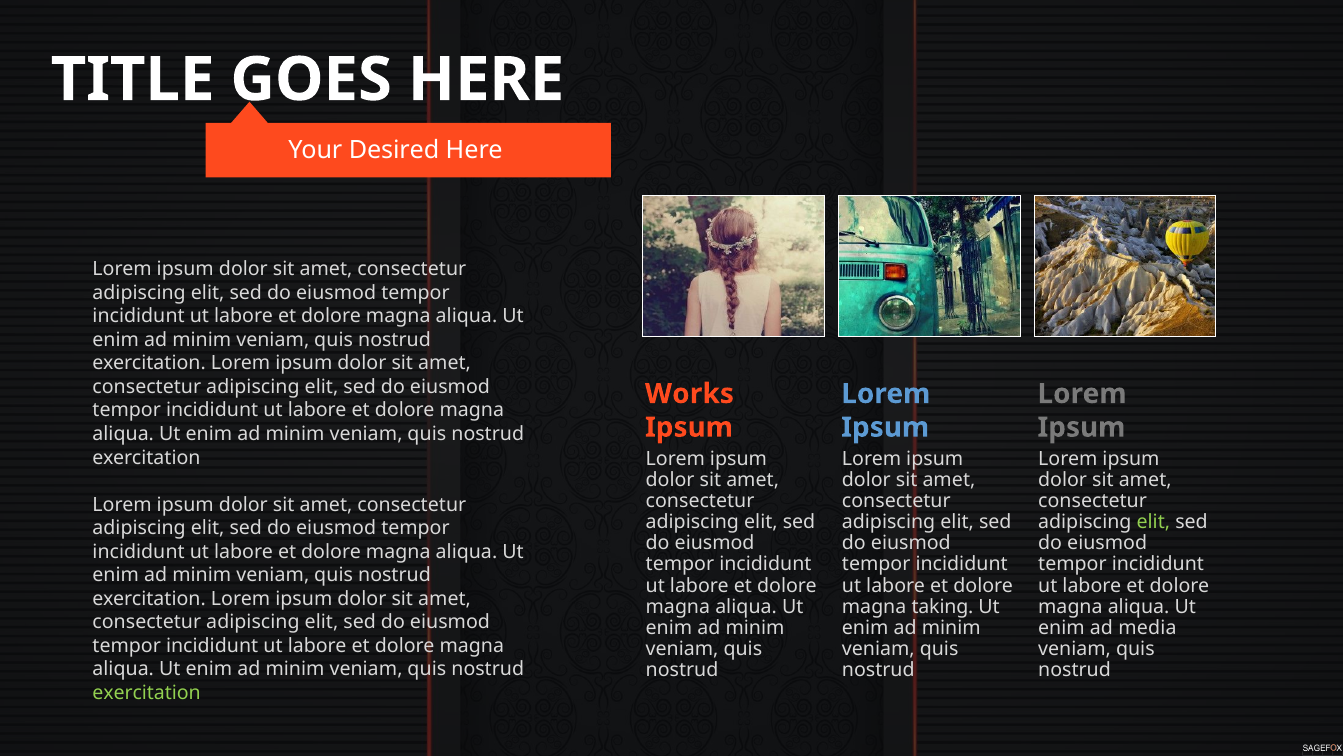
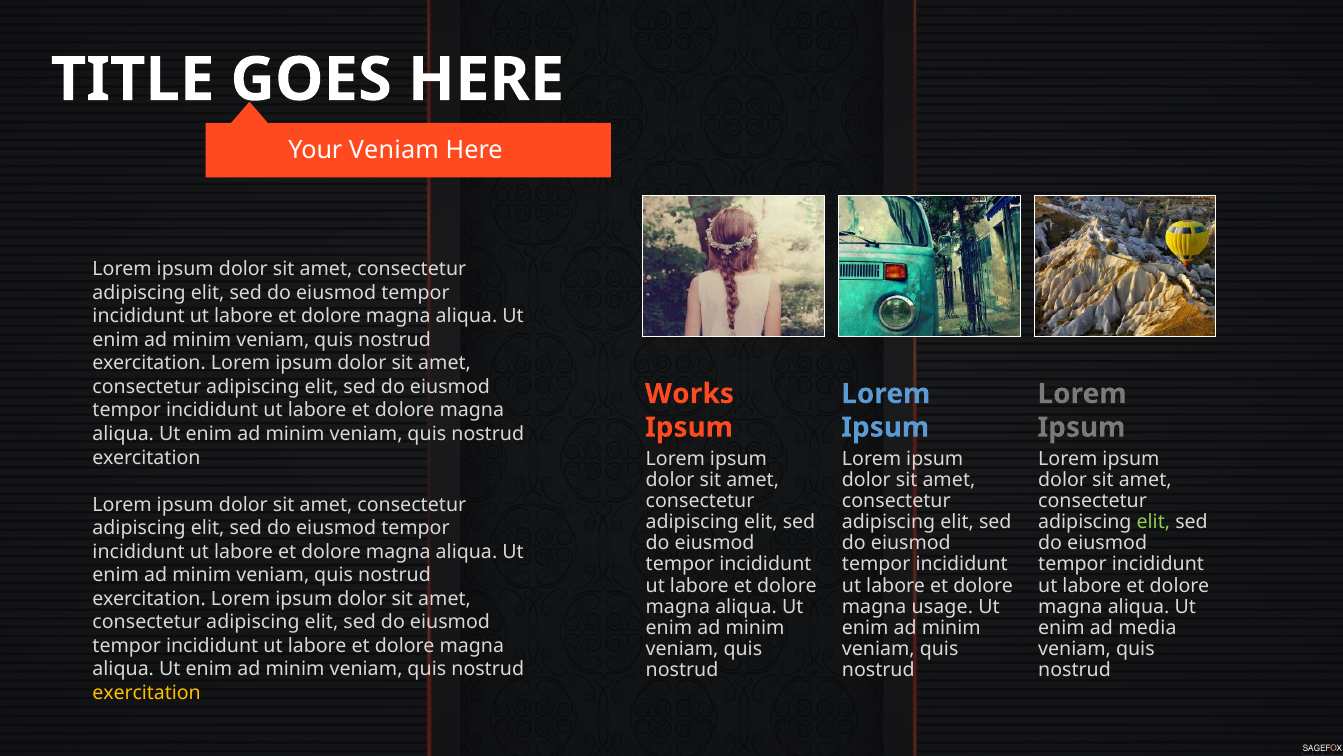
Your Desired: Desired -> Veniam (394, 150)
taking: taking -> usage (942, 606)
exercitation colour: light green -> yellow (147, 692)
